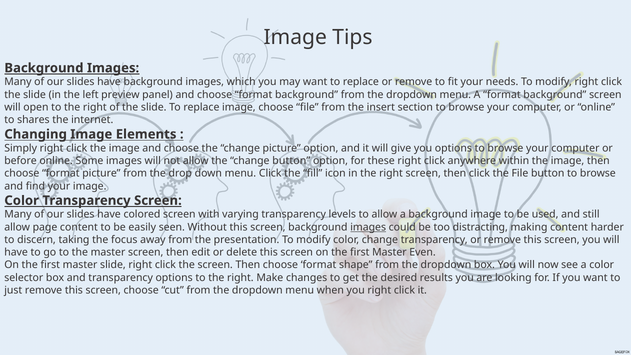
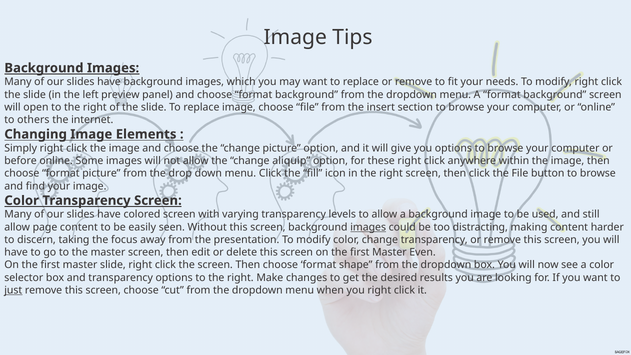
shares: shares -> others (33, 120)
change button: button -> aliquip (291, 161)
just underline: none -> present (13, 290)
